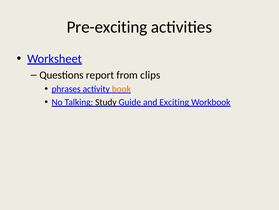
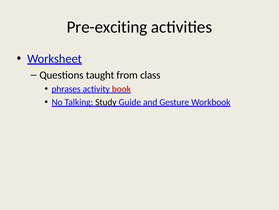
report: report -> taught (100, 75)
clips: clips -> class (150, 75)
book colour: orange -> red (121, 89)
Exciting: Exciting -> Gesture (174, 102)
